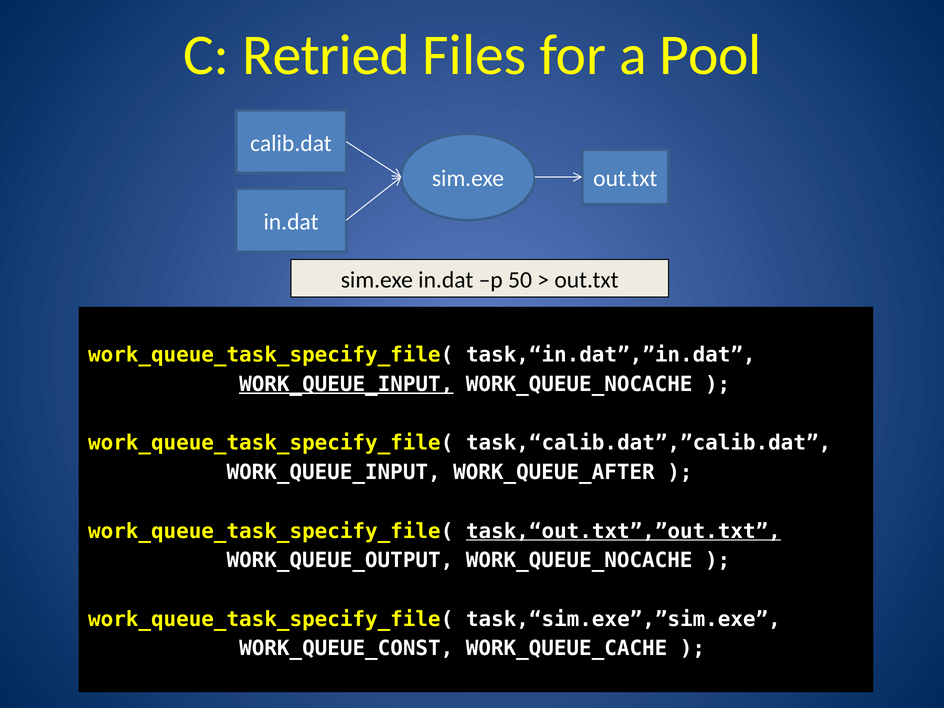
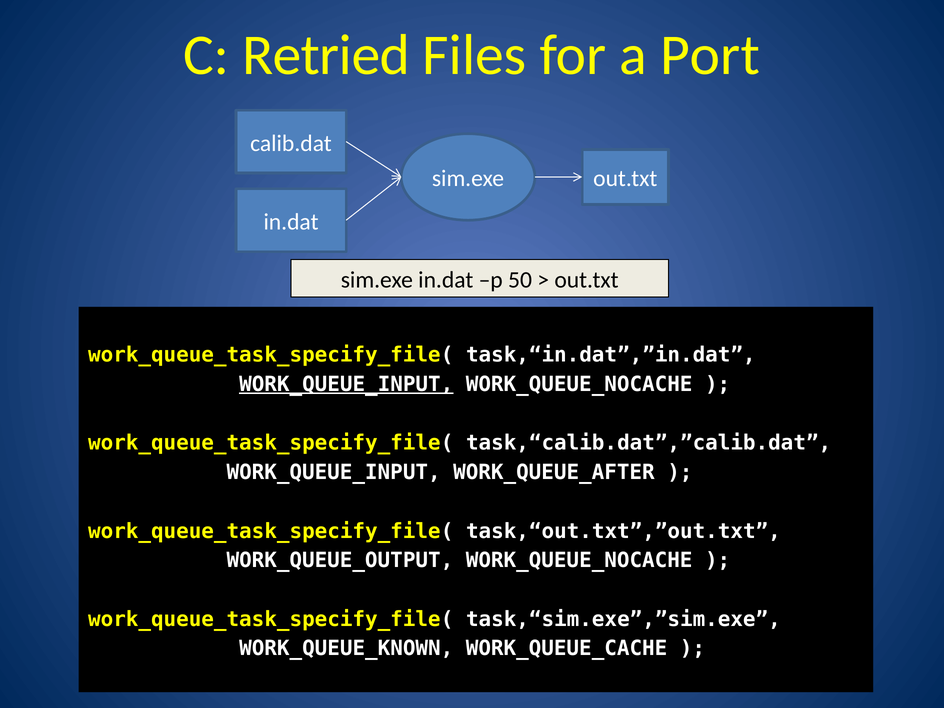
Pool: Pool -> Port (710, 55)
task,“out.txt”,”out.txt underline: present -> none (623, 531)
WORK_QUEUE_CONST: WORK_QUEUE_CONST -> WORK_QUEUE_KNOWN (346, 649)
